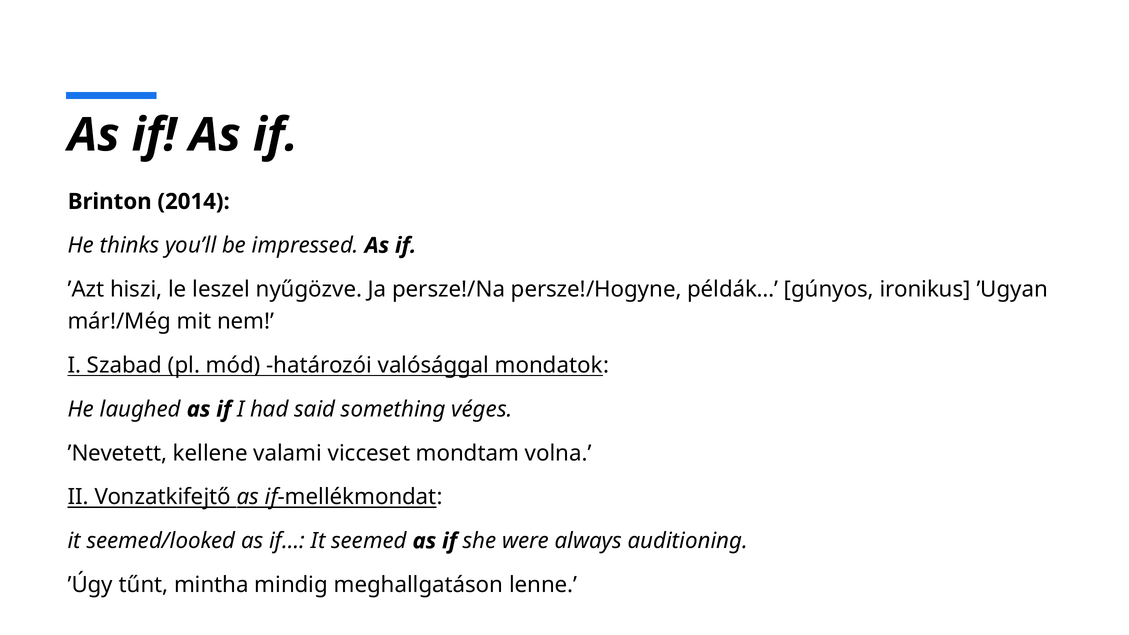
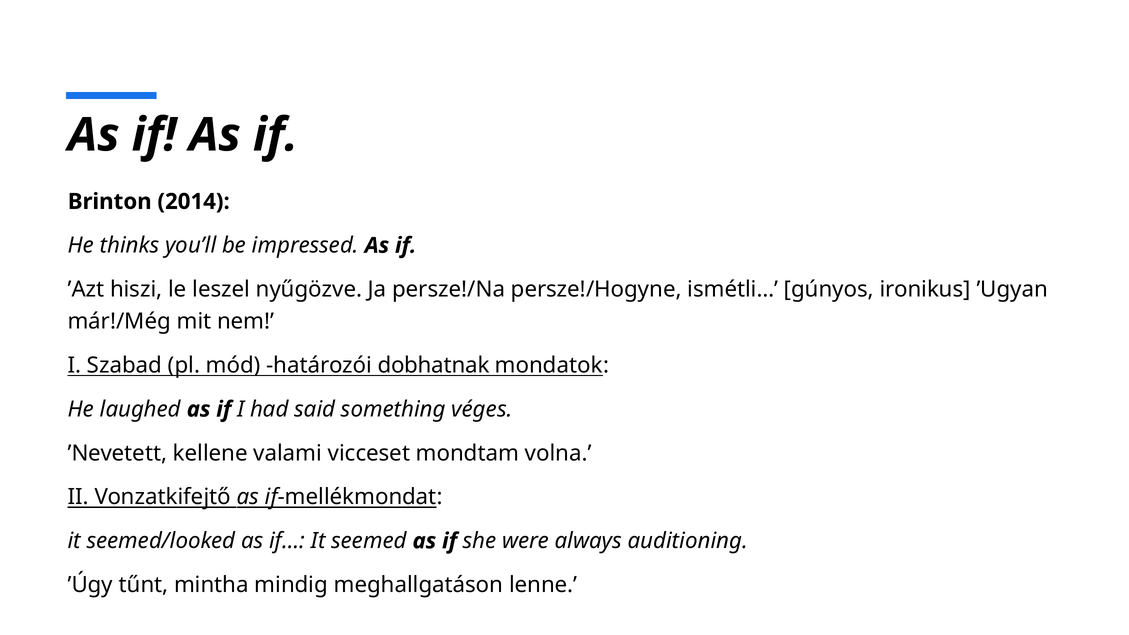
példák…: példák… -> ismétli… (733, 289)
valósággal: valósággal -> dobhatnak (434, 365)
